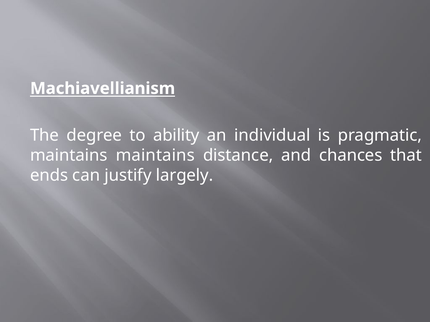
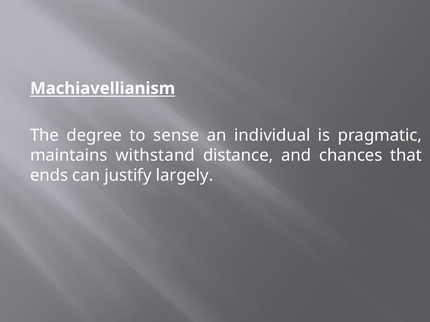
ability: ability -> sense (176, 135)
maintains maintains: maintains -> withstand (155, 156)
